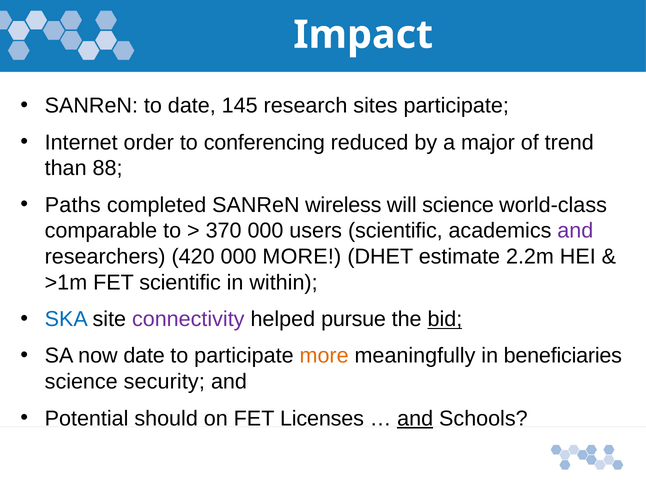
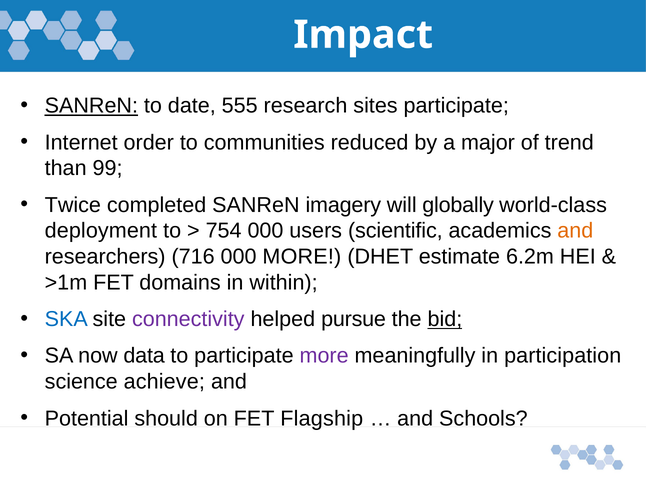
SANReN underline: none -> present (91, 106)
145: 145 -> 555 (240, 106)
conferencing: conferencing -> communities (264, 142)
88: 88 -> 99 (108, 168)
Paths: Paths -> Twice (73, 205)
wireless: wireless -> imagery (343, 205)
will science: science -> globally (458, 205)
comparable: comparable -> deployment (101, 231)
370: 370 -> 754 (224, 231)
and colour: purple -> orange (575, 231)
420: 420 -> 716 (193, 256)
2.2m: 2.2m -> 6.2m (530, 256)
FET scientific: scientific -> domains (180, 282)
now date: date -> data (144, 356)
more colour: orange -> purple (324, 356)
beneficiaries: beneficiaries -> participation (563, 356)
security: security -> achieve (164, 381)
Licenses: Licenses -> Flagship (322, 418)
and underline: present -> none (415, 418)
